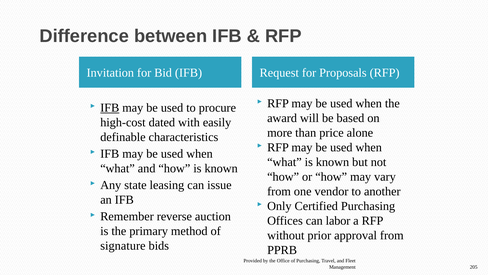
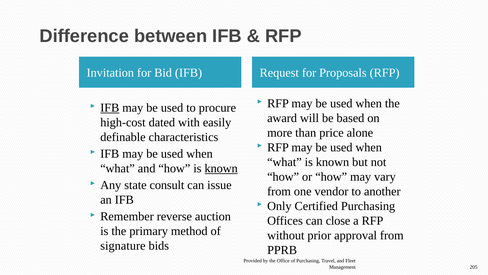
known underline: none -> present (221, 168)
leasing: leasing -> consult (167, 185)
labor: labor -> close (338, 220)
